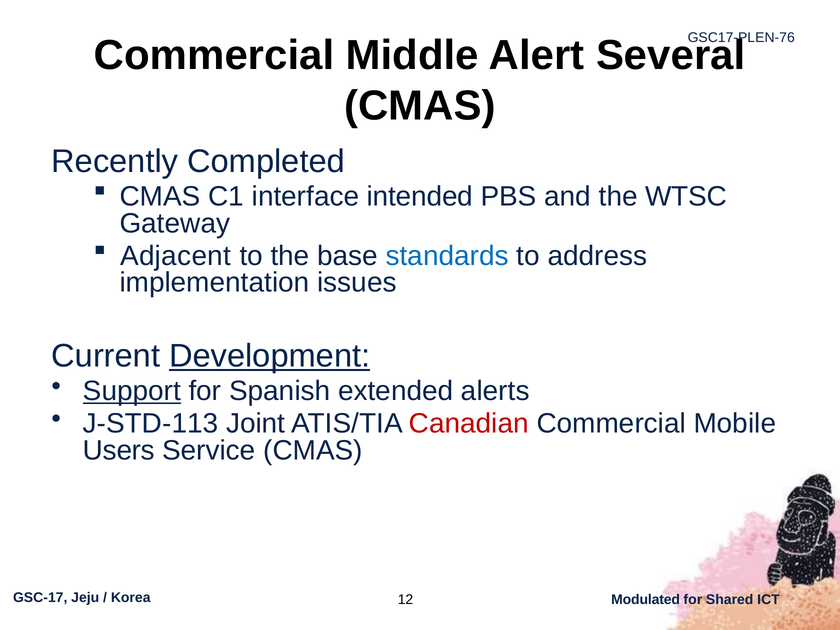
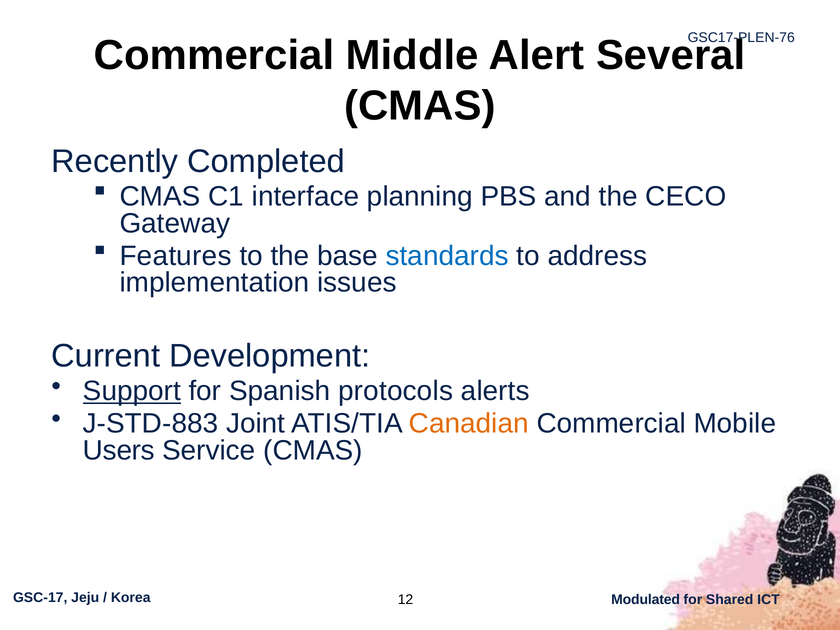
intended: intended -> planning (420, 196)
WTSC: WTSC -> CECO (686, 196)
Adjacent: Adjacent -> Features (176, 256)
Development underline: present -> none (270, 356)
extended: extended -> protocols (396, 391)
J-STD-113: J-STD-113 -> J-STD-883 (151, 424)
Canadian colour: red -> orange (469, 424)
